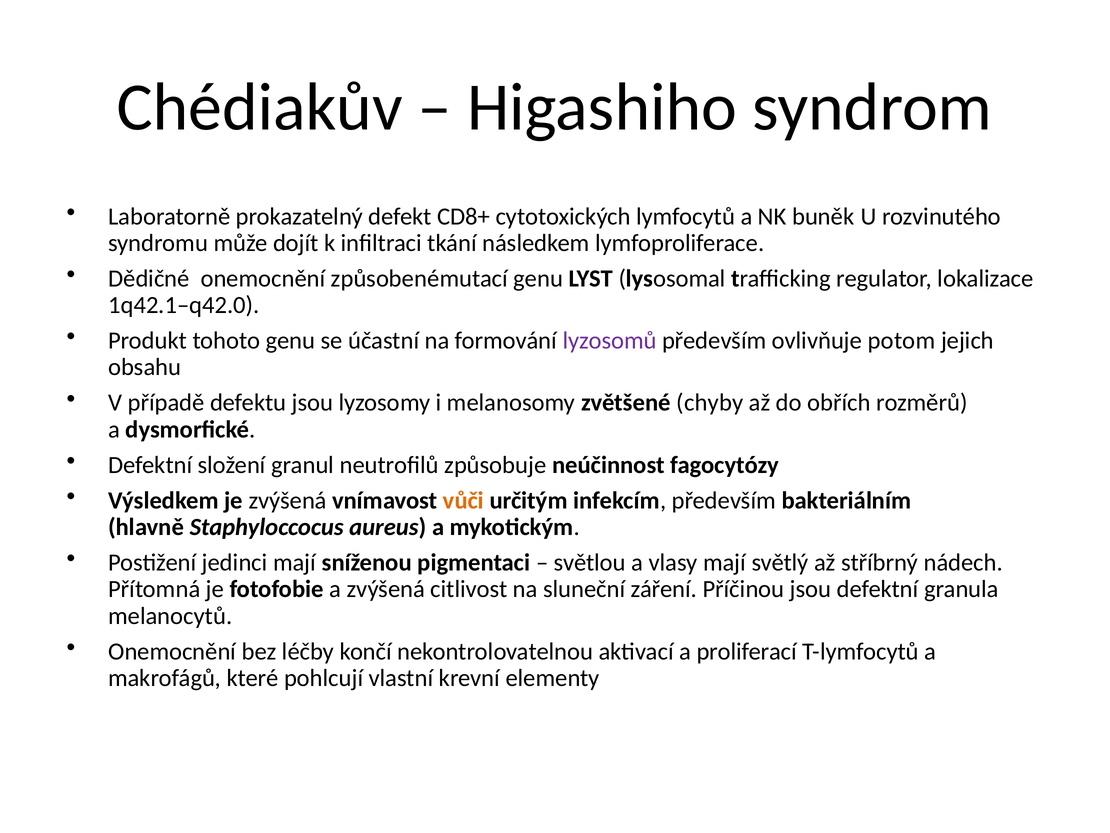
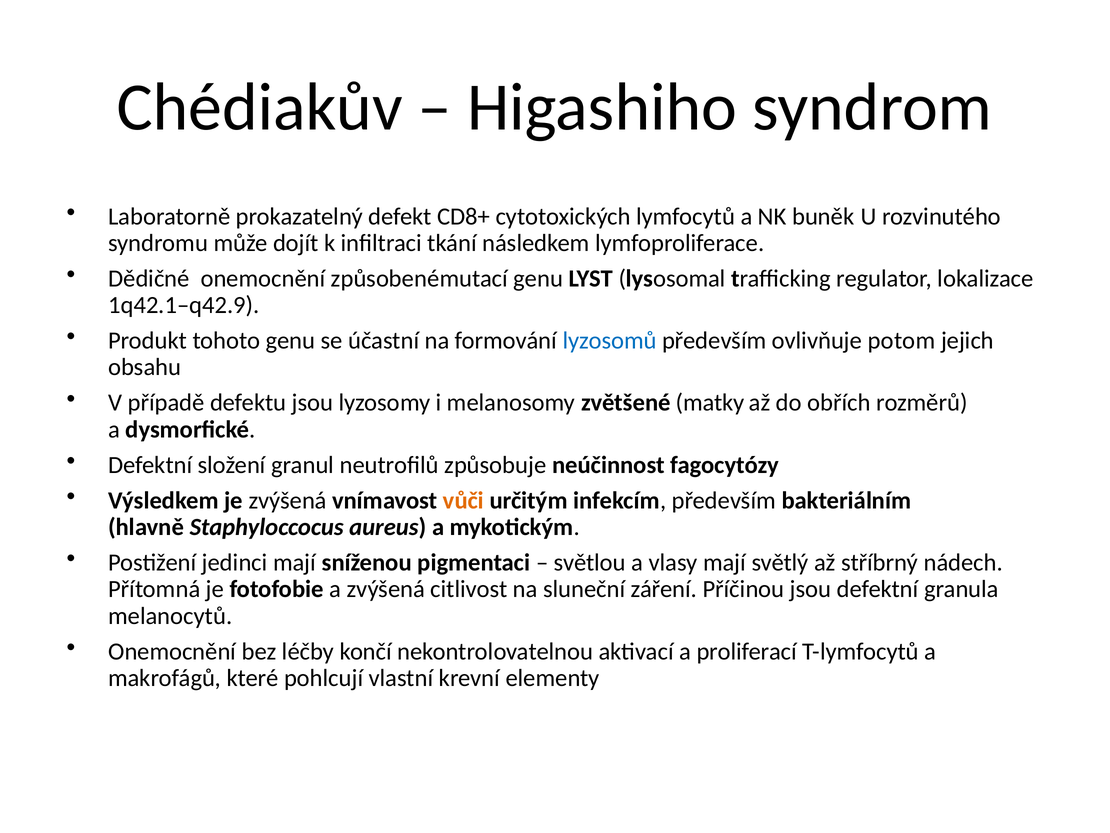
1q42.1–q42.0: 1q42.1–q42.0 -> 1q42.1–q42.9 (184, 305)
lyzosomů colour: purple -> blue (610, 341)
chyby: chyby -> matky (710, 403)
